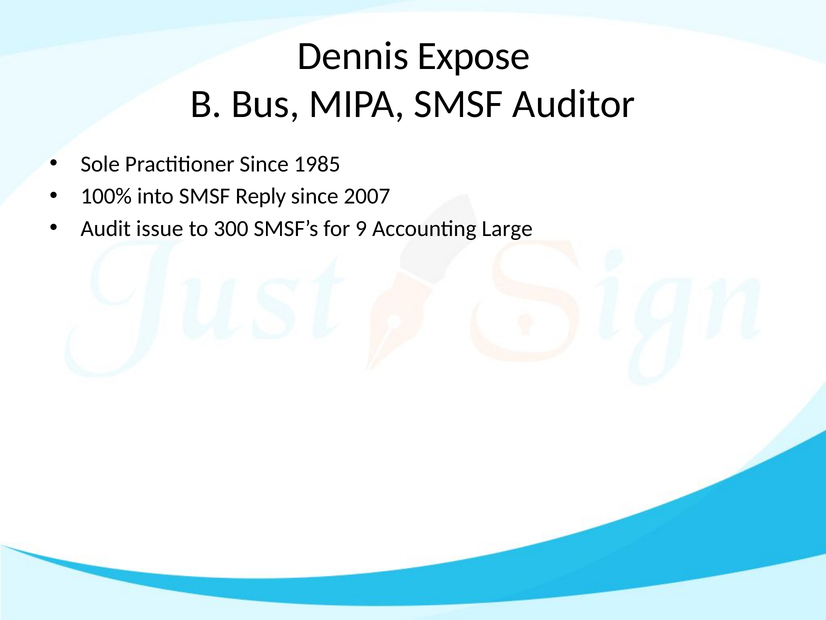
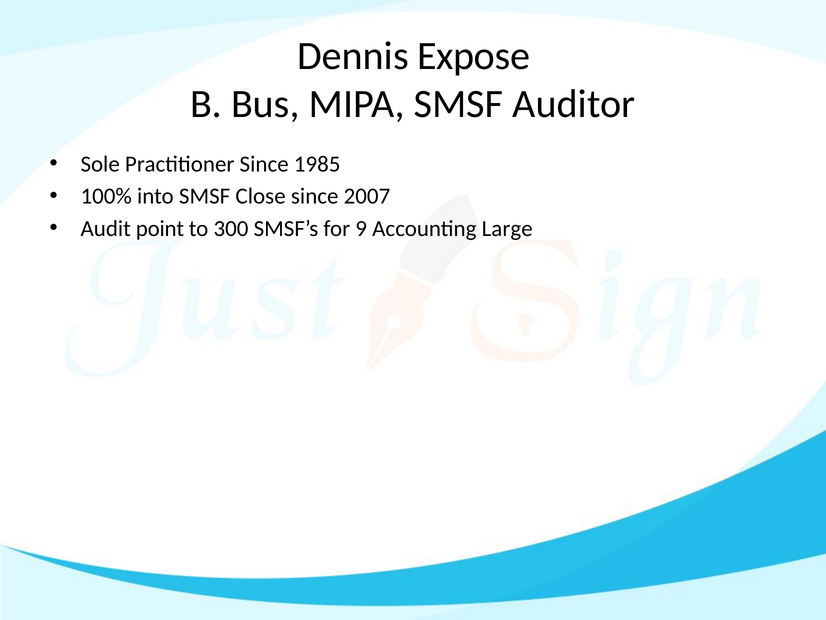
Reply: Reply -> Close (261, 196)
issue: issue -> point (160, 228)
